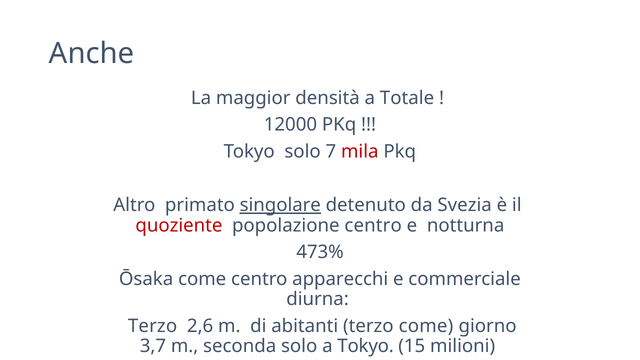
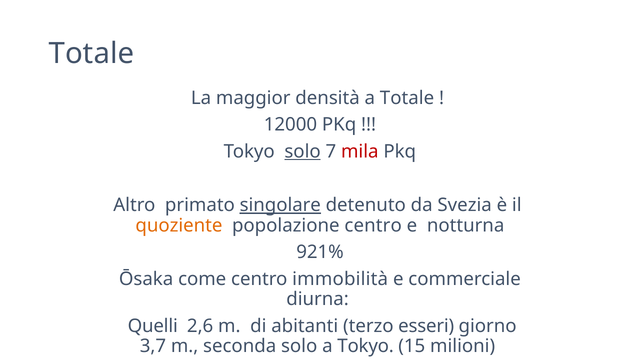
Anche: Anche -> Totale (92, 54)
solo underline: none -> present (303, 152)
quoziente colour: red -> orange (179, 225)
473%: 473% -> 921% (320, 252)
apparecchi: apparecchi -> immobilità (340, 279)
Terzo: Terzo -> Quelli (153, 326)
terzo come: come -> esseri (426, 326)
